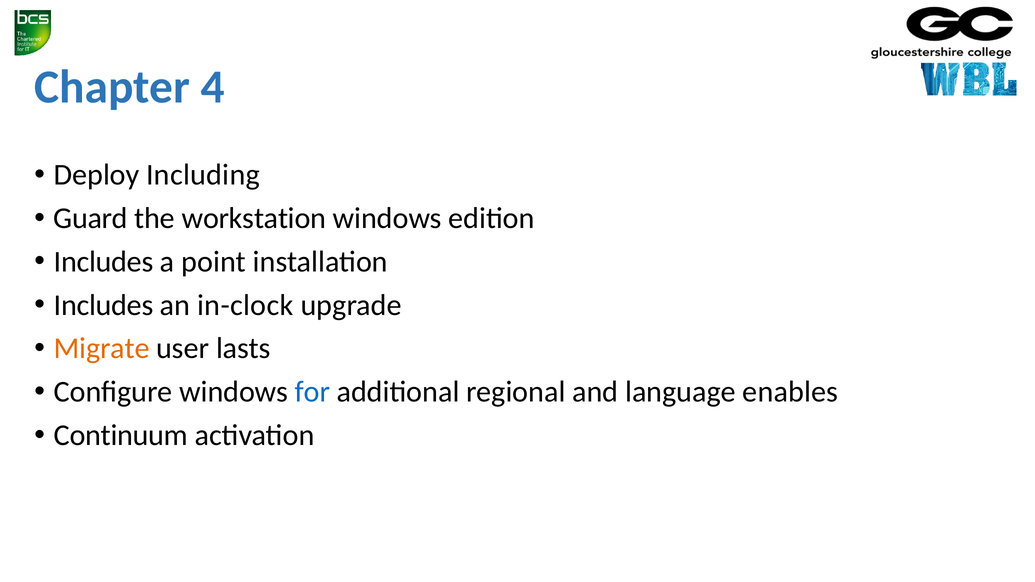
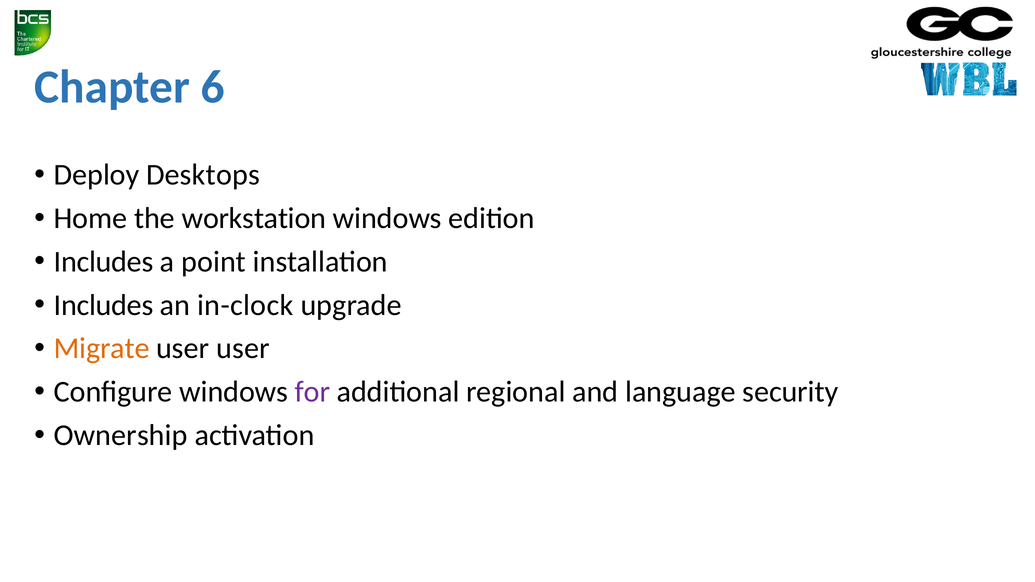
4: 4 -> 6 (213, 87)
Including: Including -> Desktops (203, 175)
Guard: Guard -> Home (91, 218)
user lasts: lasts -> user (243, 349)
for colour: blue -> purple (312, 392)
enables: enables -> security (790, 392)
Continuum: Continuum -> Ownership (121, 435)
